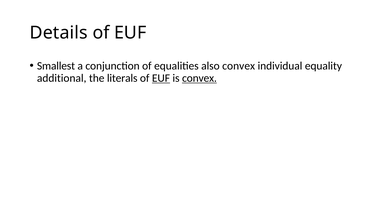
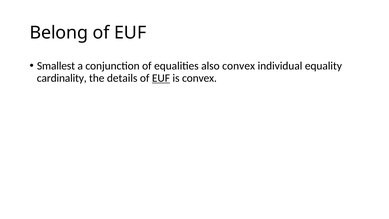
Details: Details -> Belong (59, 33)
additional: additional -> cardinality (62, 78)
literals: literals -> details (122, 78)
convex underline: present -> none (199, 78)
